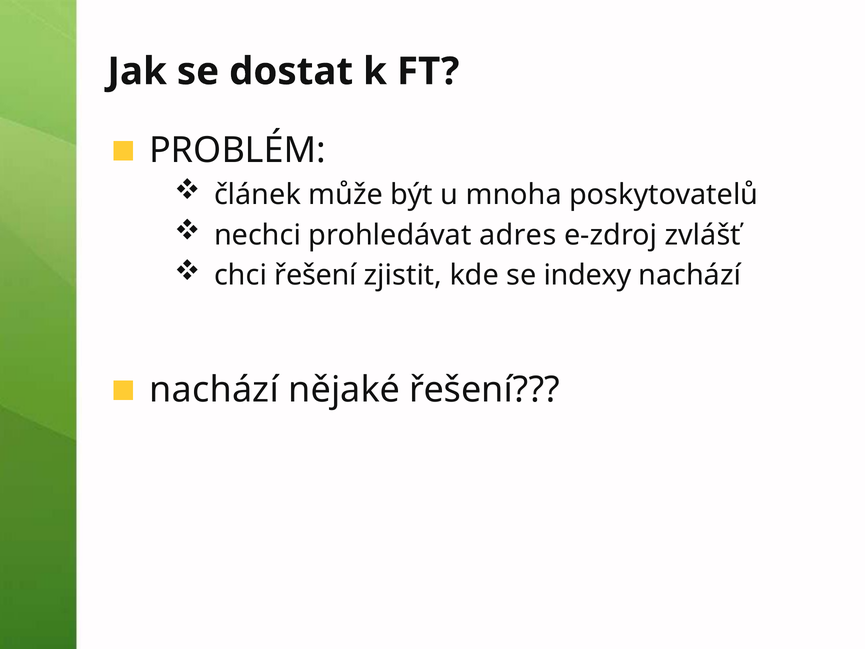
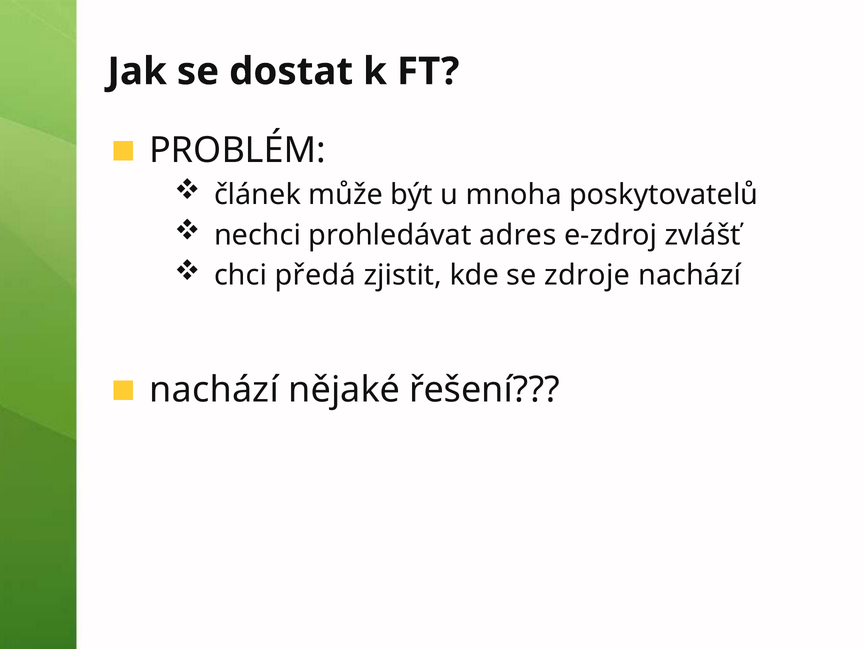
chci řešení: řešení -> předá (315, 275)
indexy: indexy -> zdroje (587, 275)
